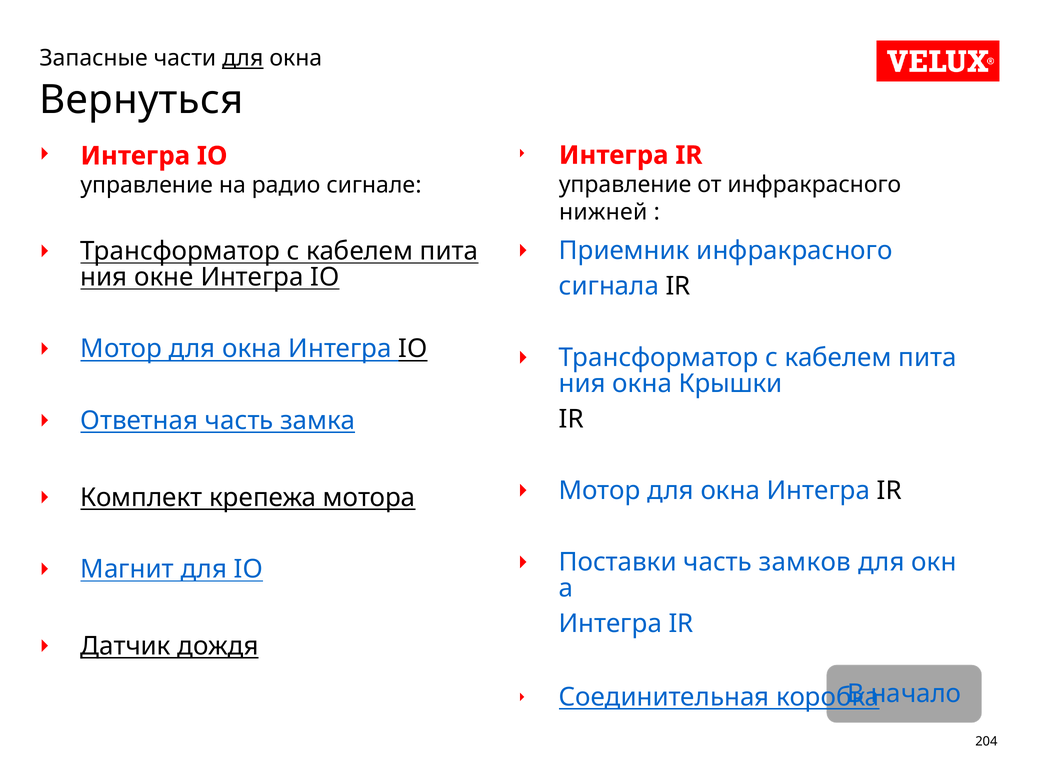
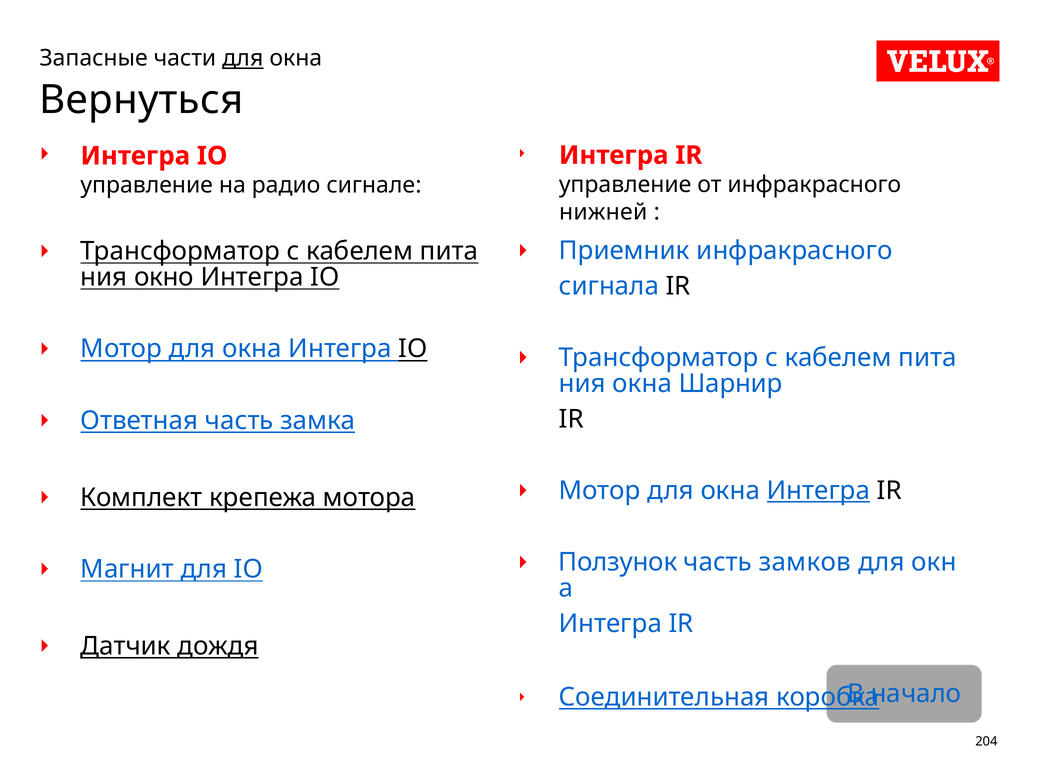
окне: окне -> окно (164, 277)
Крышки: Крышки -> Шарнир (731, 383)
Интегра underline: none -> present (818, 490)
Поставки: Поставки -> Ползунок (618, 562)
